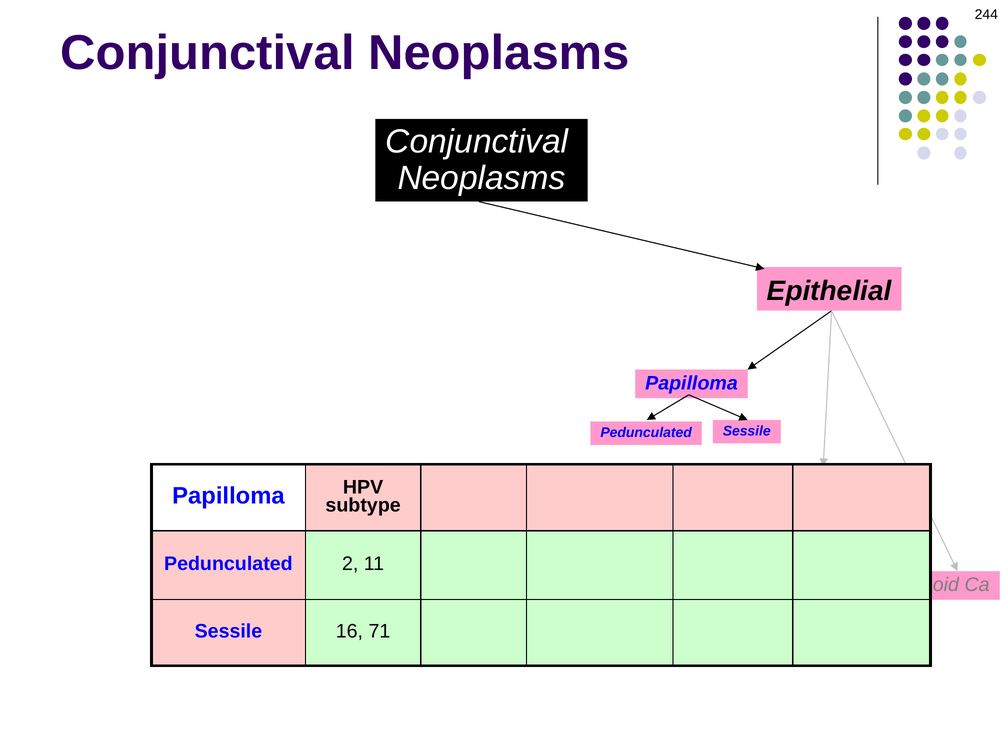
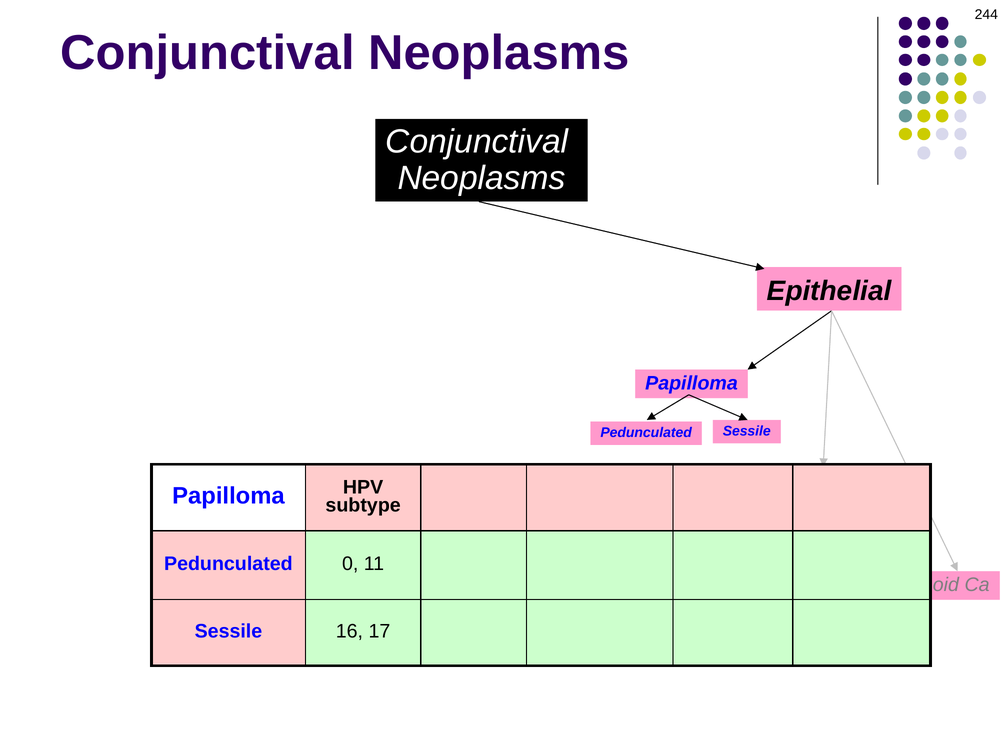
2: 2 -> 0 (350, 564)
71: 71 -> 17 (379, 631)
